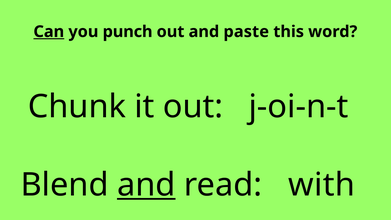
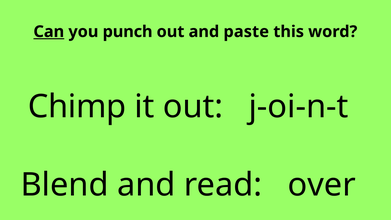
Chunk: Chunk -> Chimp (77, 107)
and underline: present -> none (146, 185)
with: with -> over (322, 185)
